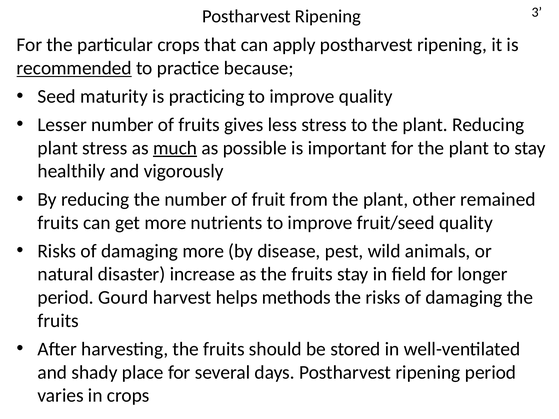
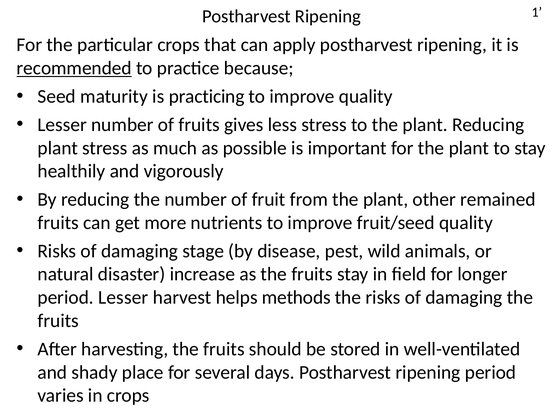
3: 3 -> 1 (537, 12)
much underline: present -> none (175, 148)
damaging more: more -> stage (203, 251)
period Gourd: Gourd -> Lesser (123, 298)
